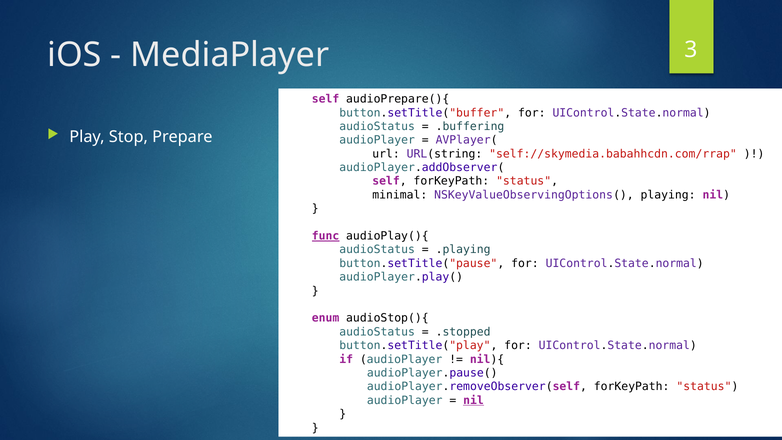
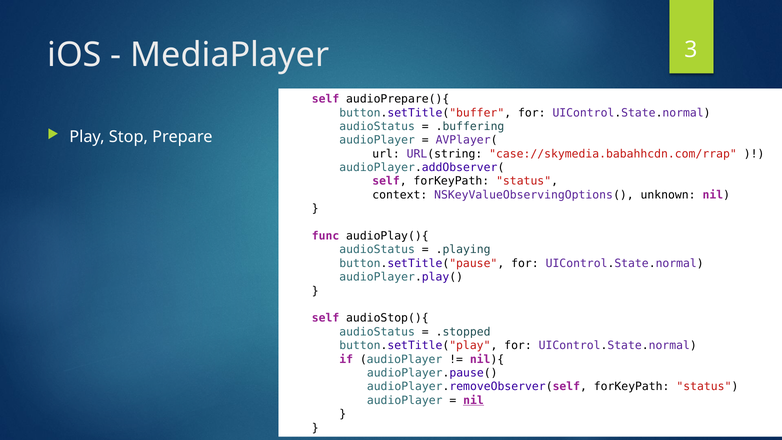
self://skymedia.babahhcdn.com/rrap: self://skymedia.babahhcdn.com/rrap -> case://skymedia.babahhcdn.com/rrap (613, 154)
minimal: minimal -> context (400, 195)
playing: playing -> unknown (668, 195)
func underline: present -> none (326, 236)
enum: enum -> self (326, 318)
